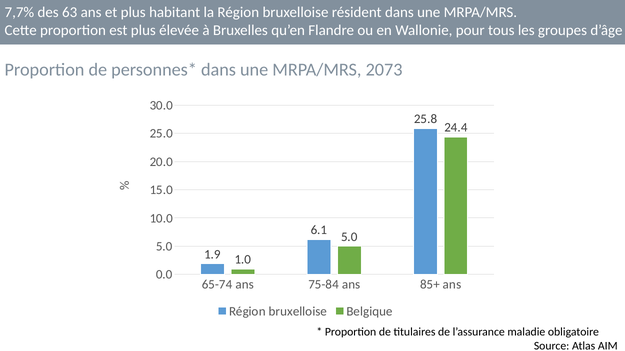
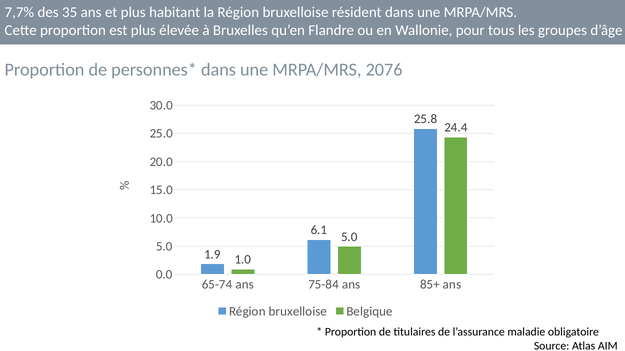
63: 63 -> 35 (70, 12)
2073: 2073 -> 2076 (384, 70)
